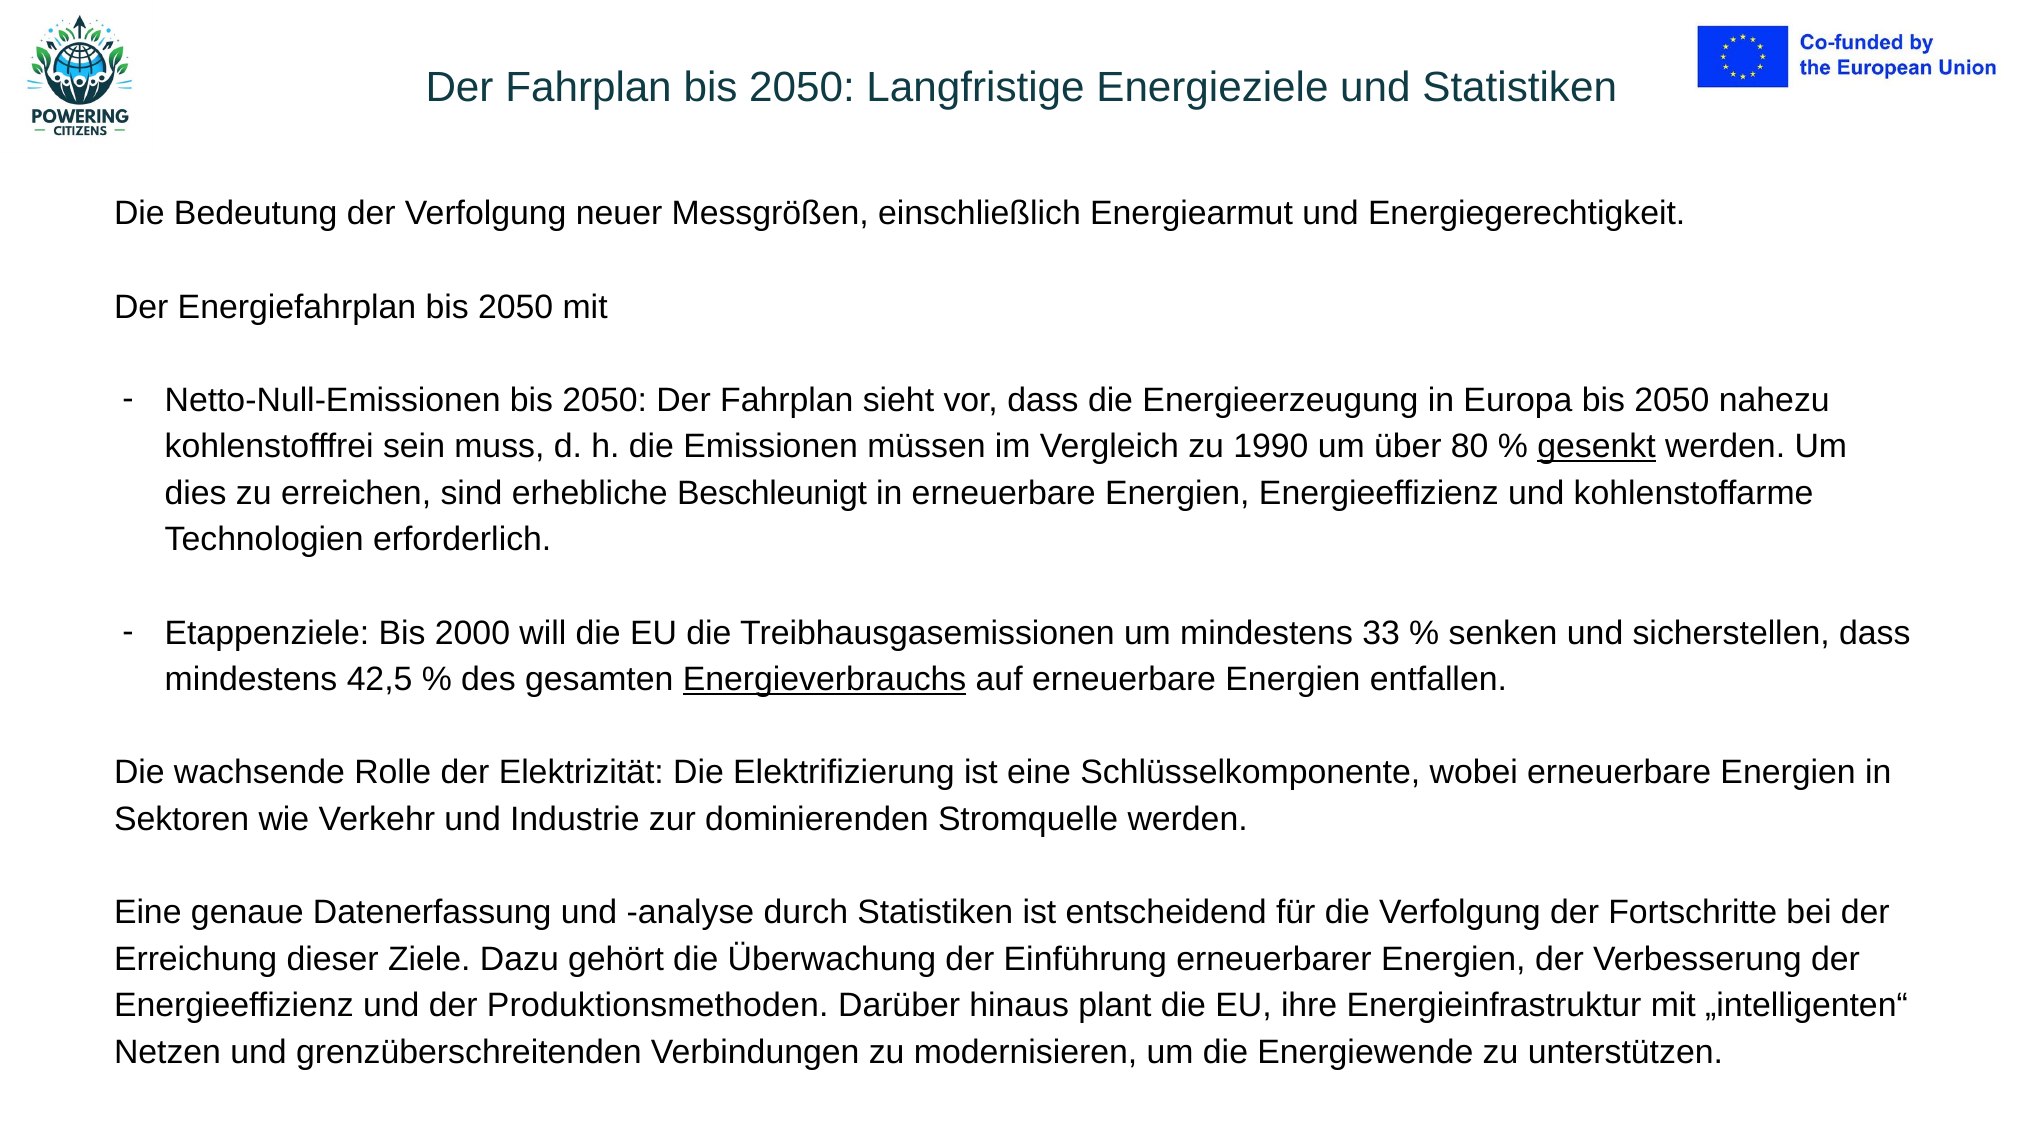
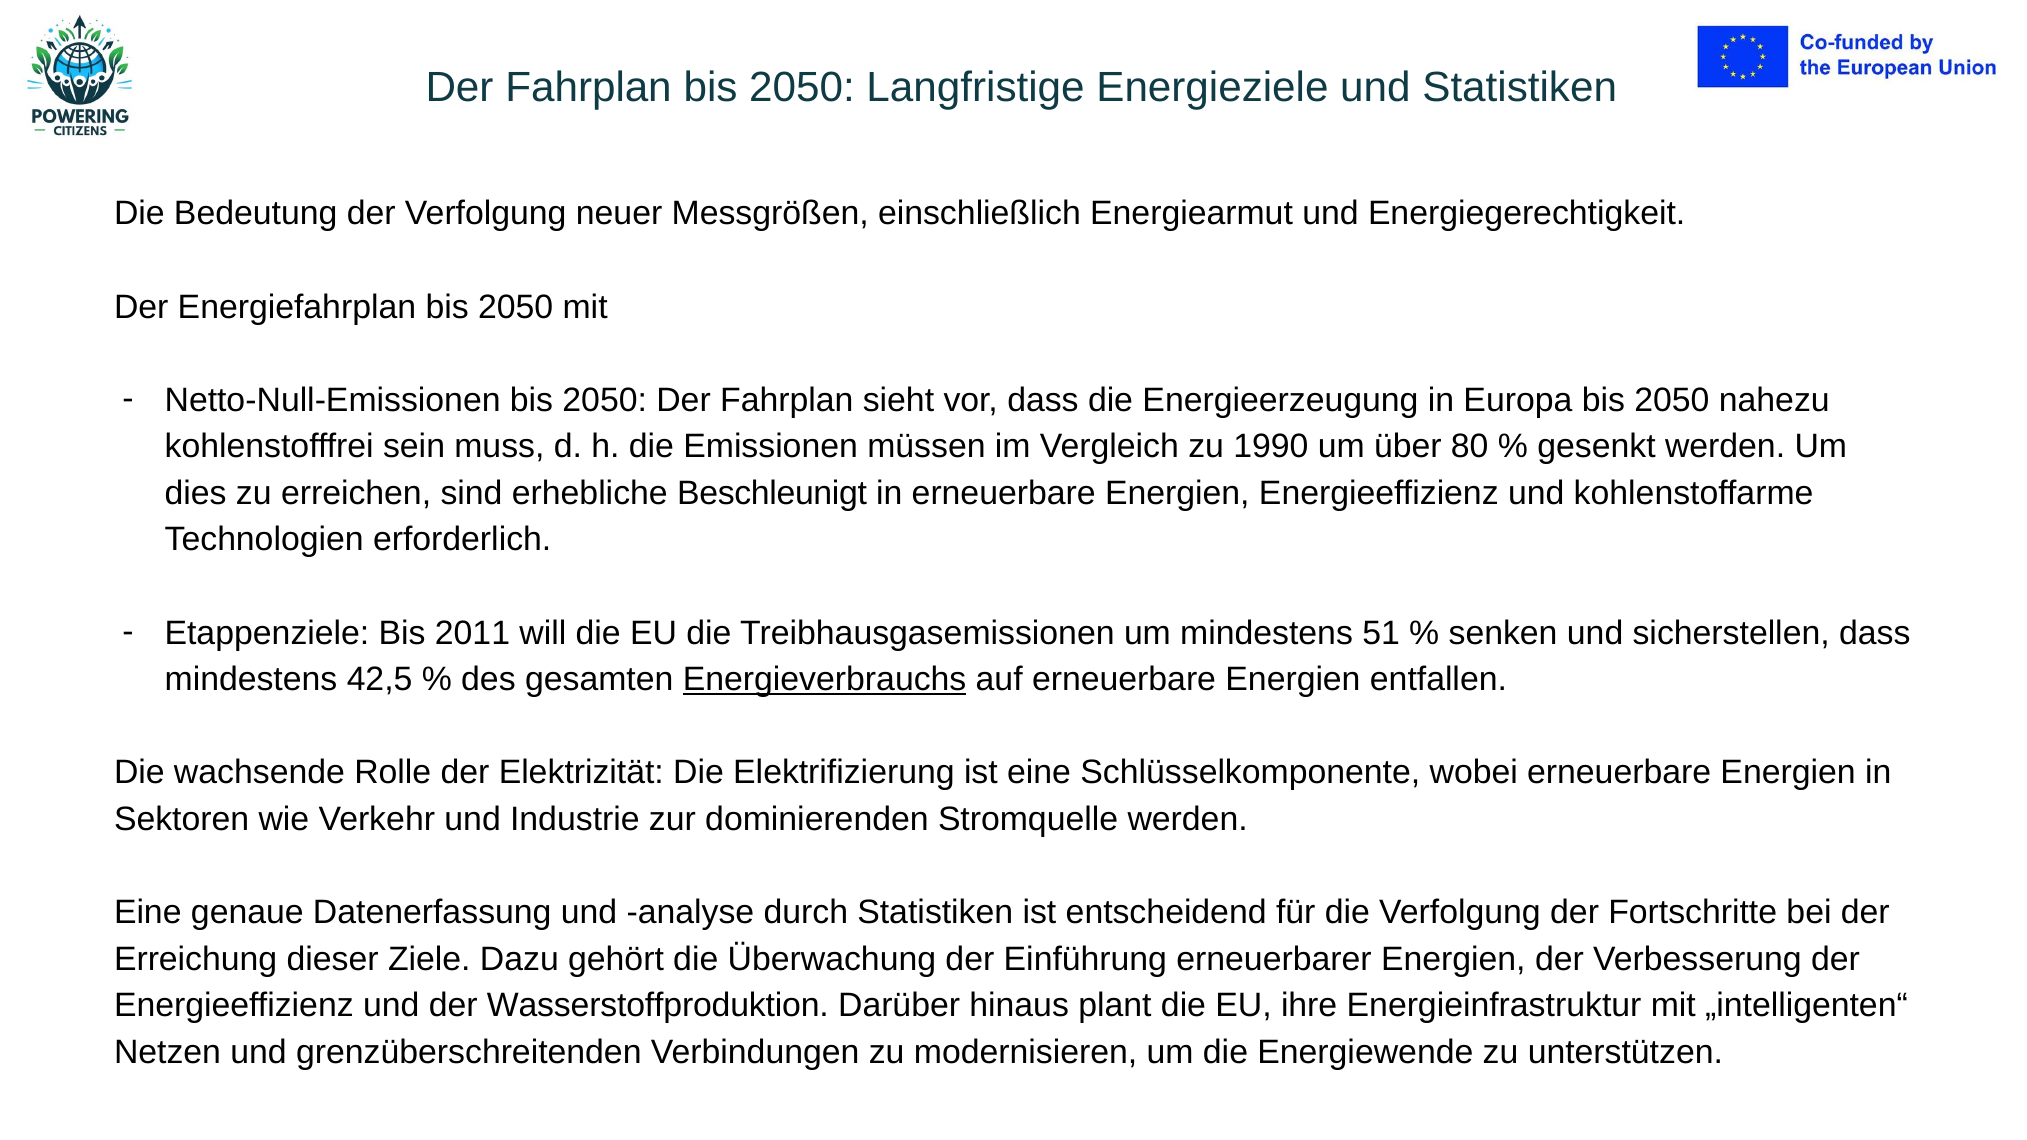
gesenkt underline: present -> none (1597, 447)
2000: 2000 -> 2011 (472, 633)
33: 33 -> 51 (1381, 633)
Produktionsmethoden: Produktionsmethoden -> Wasserstoffproduktion (658, 1006)
